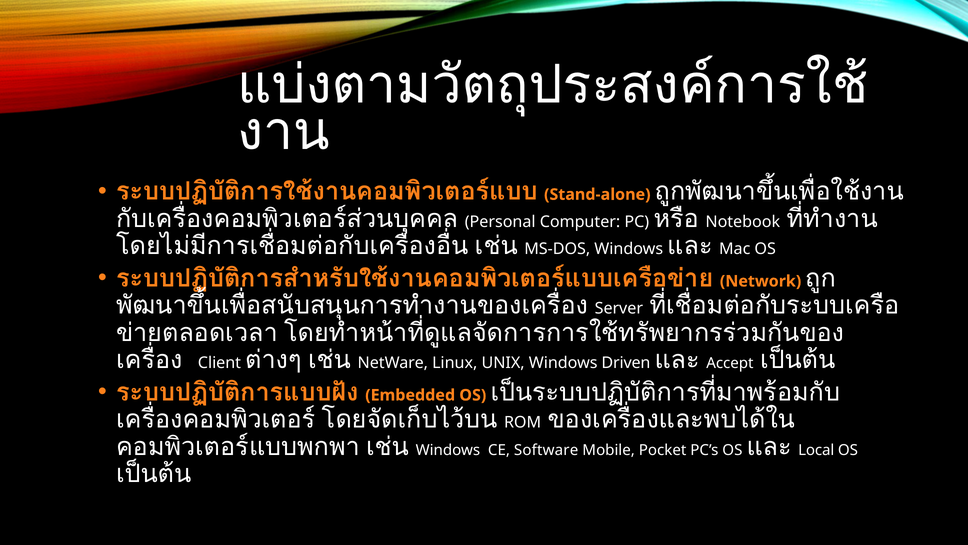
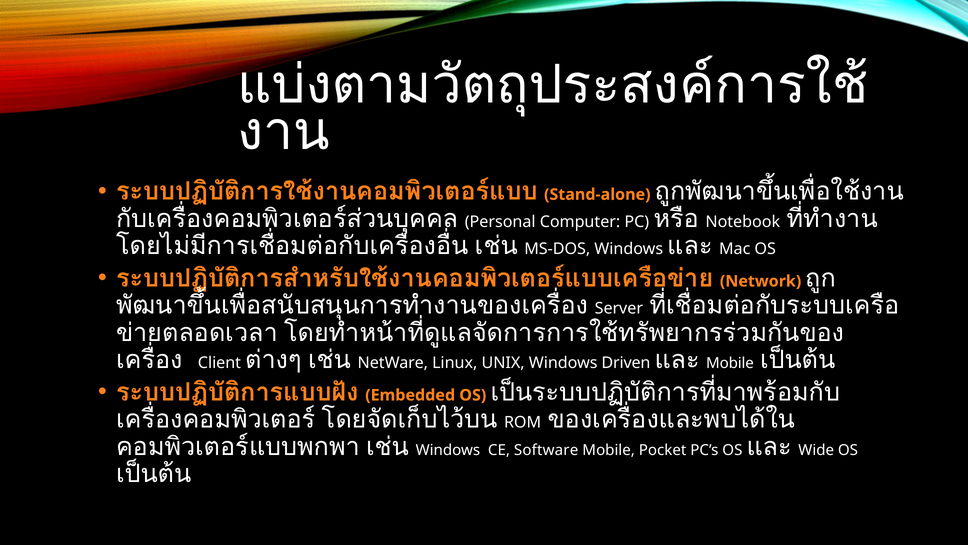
Accept: Accept -> Mobile (730, 363)
Local: Local -> Wide (816, 450)
